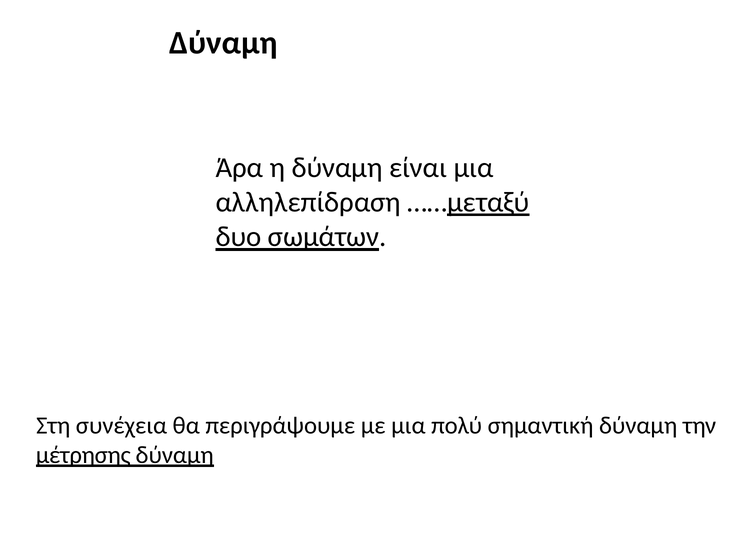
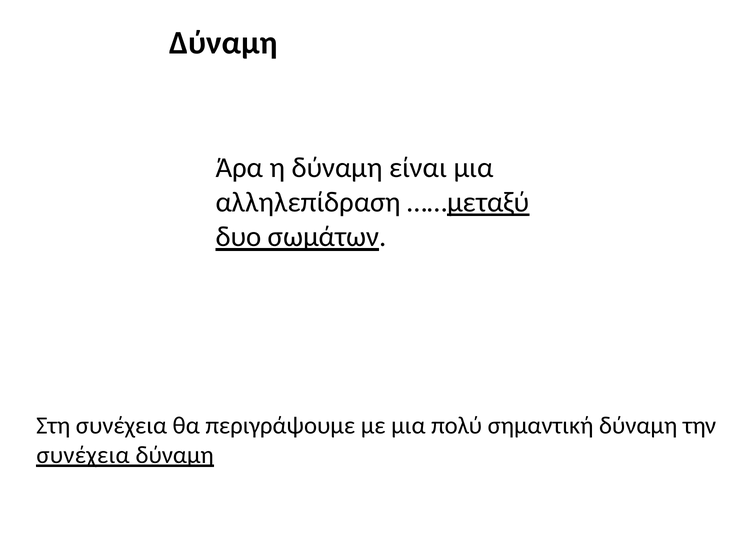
μέτρησης: μέτρησης -> συνέχεια (83, 455)
